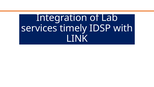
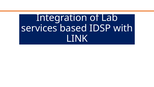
timely: timely -> based (73, 28)
